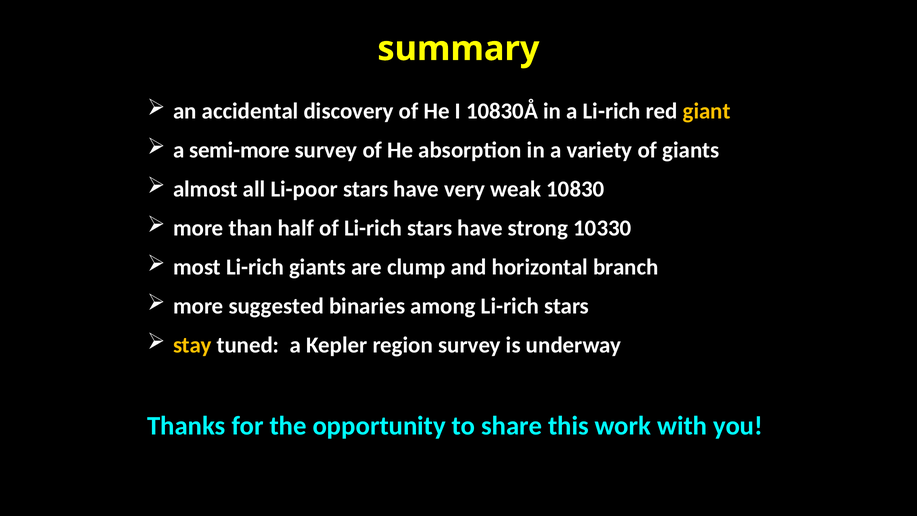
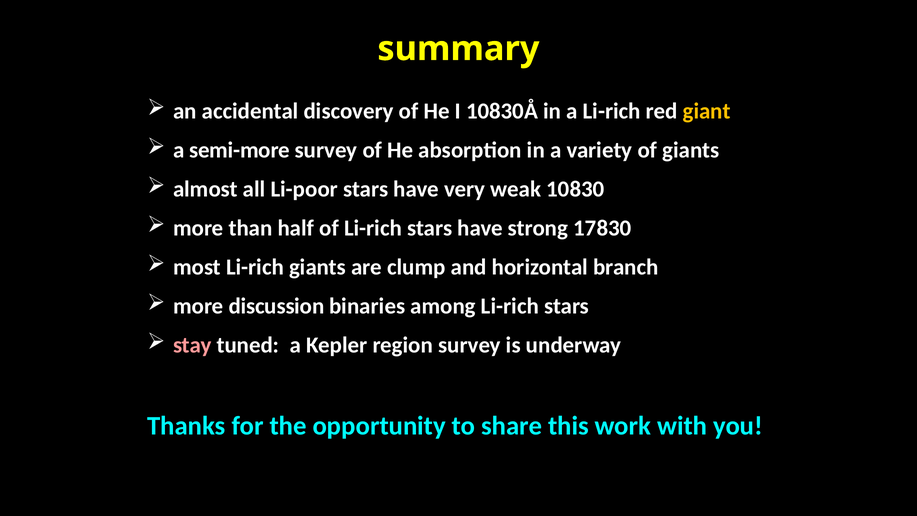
10330: 10330 -> 17830 (602, 228)
suggested: suggested -> discussion (276, 306)
stay colour: yellow -> pink (192, 345)
